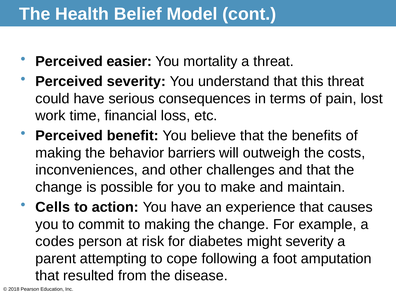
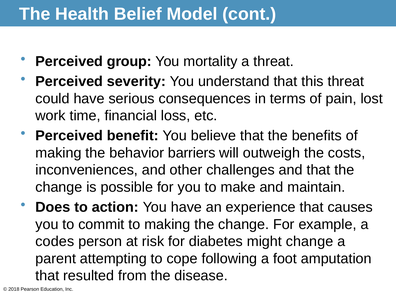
easier: easier -> group (129, 61)
Cells: Cells -> Does (53, 207)
might severity: severity -> change (310, 241)
